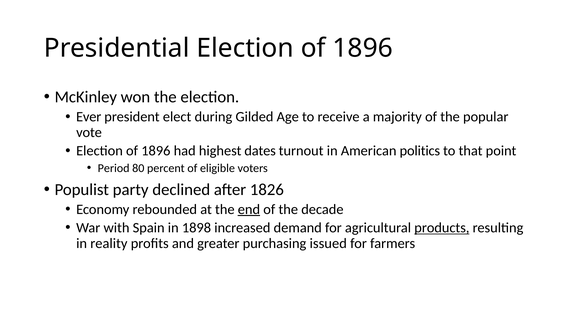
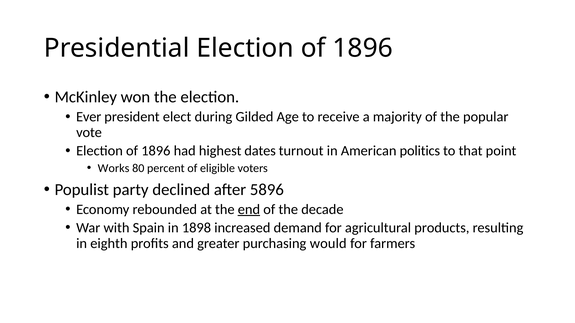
Period: Period -> Works (114, 168)
1826: 1826 -> 5896 (267, 190)
products underline: present -> none (442, 228)
reality: reality -> eighth (109, 244)
issued: issued -> would (328, 244)
